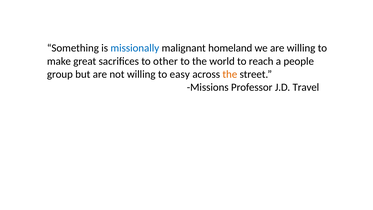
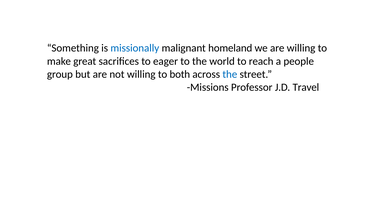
other: other -> eager (166, 61)
easy: easy -> both (180, 74)
the colour: orange -> blue (230, 74)
